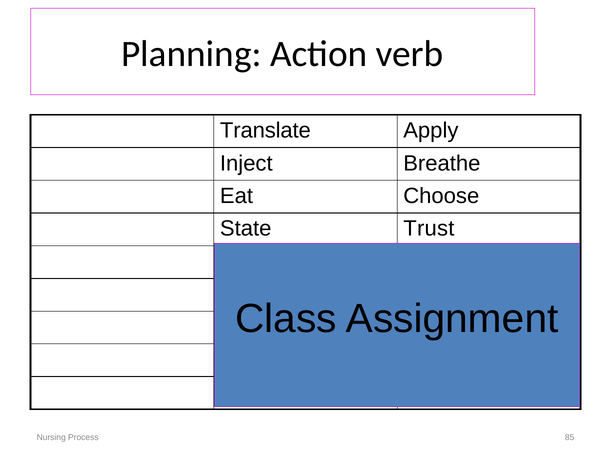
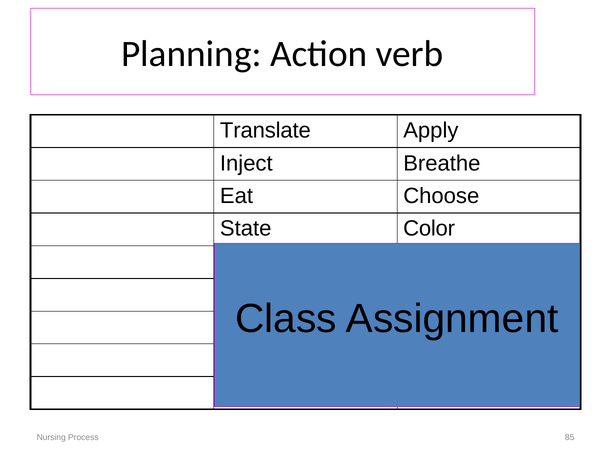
Trust: Trust -> Color (429, 229)
